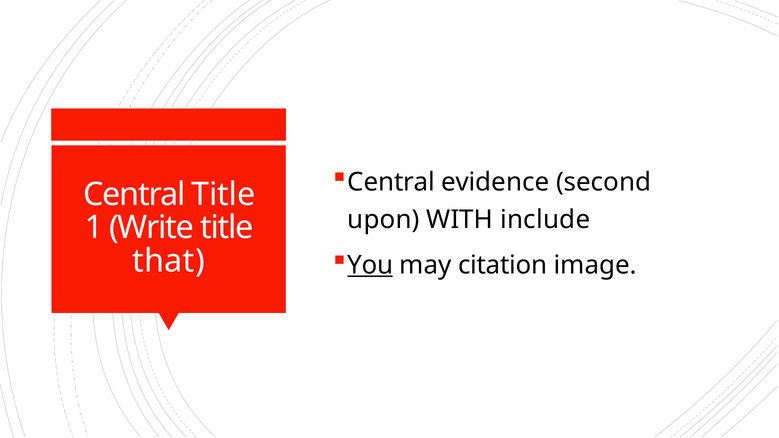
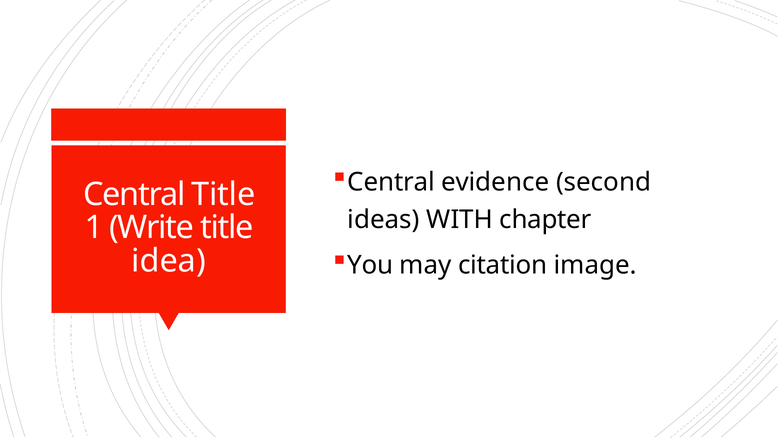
upon: upon -> ideas (384, 220)
include: include -> chapter (545, 220)
You underline: present -> none (370, 265)
that: that -> idea (169, 261)
